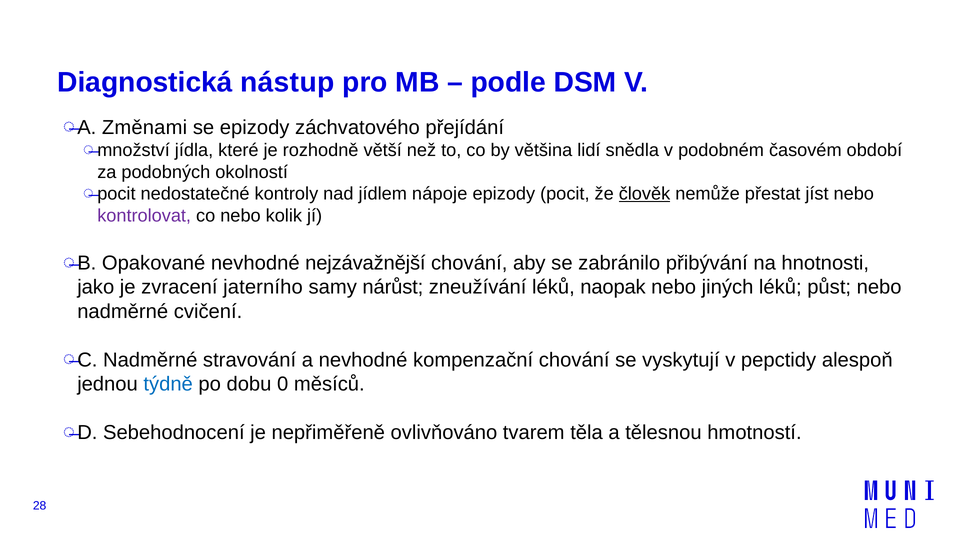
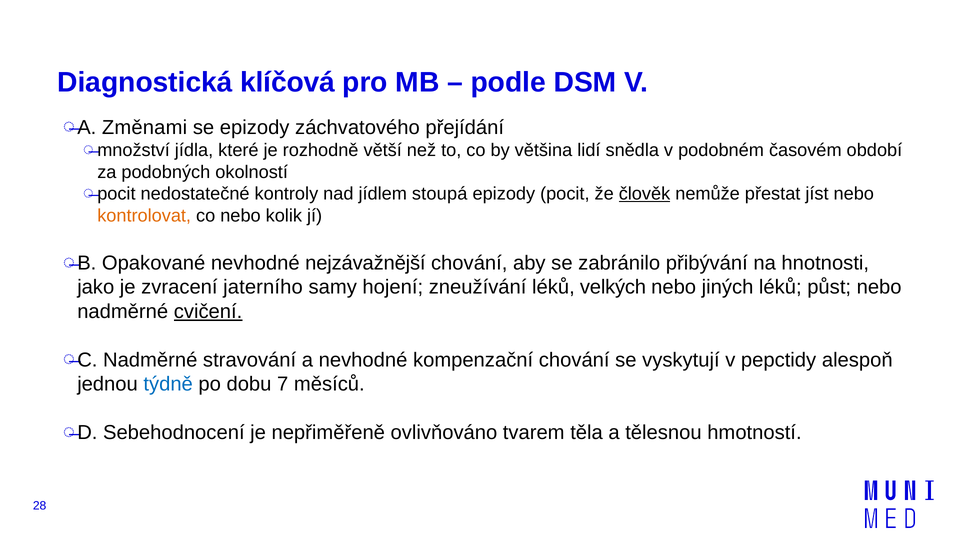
nástup: nástup -> klíčová (288, 83)
nápoje: nápoje -> stoupá (440, 194)
kontrolovat colour: purple -> orange (144, 216)
nárůst: nárůst -> hojení (393, 287)
naopak: naopak -> velkých (613, 287)
cvičení underline: none -> present (208, 312)
0: 0 -> 7 (283, 384)
